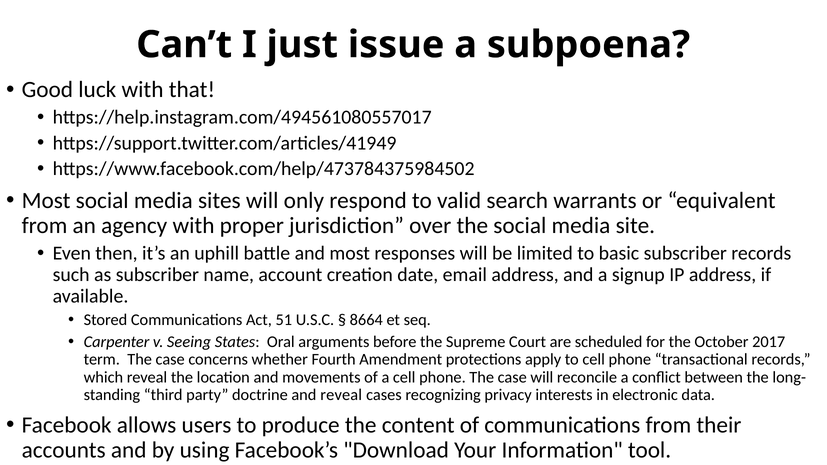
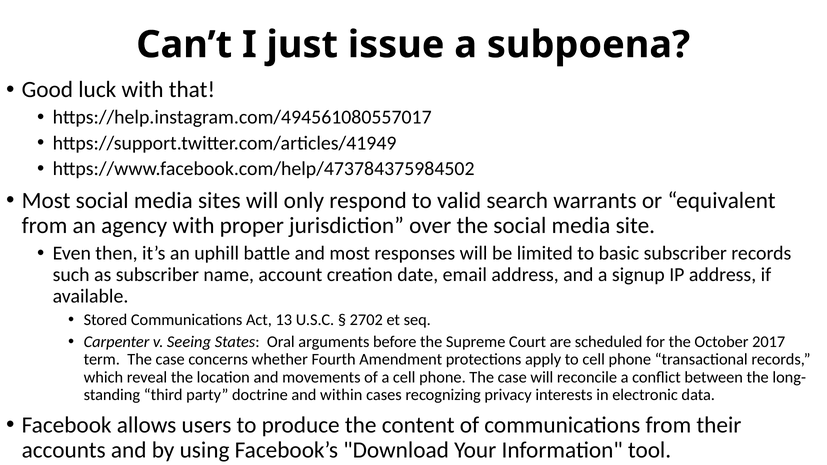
51: 51 -> 13 (284, 320)
8664: 8664 -> 2702 (366, 320)
and reveal: reveal -> within (341, 395)
